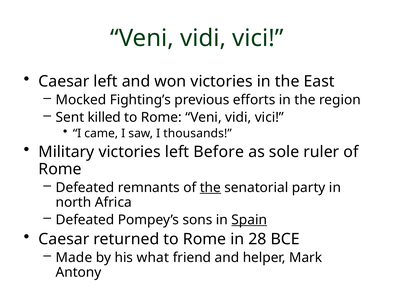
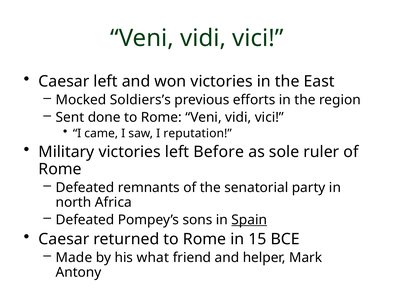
Fighting’s: Fighting’s -> Soldiers’s (140, 100)
killed: killed -> done (104, 118)
thousands: thousands -> reputation (198, 134)
the underline: present -> none (210, 188)
28: 28 -> 15 (257, 240)
